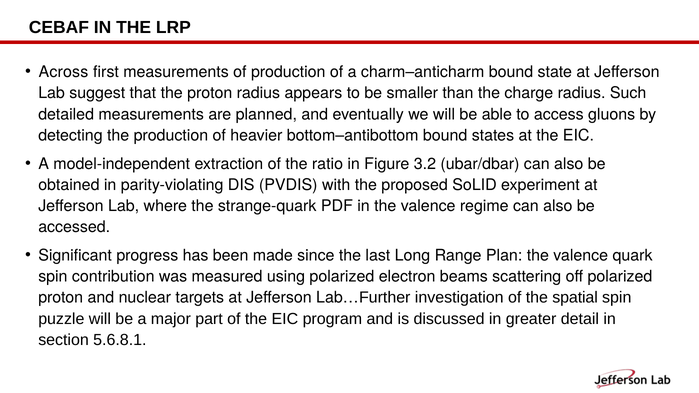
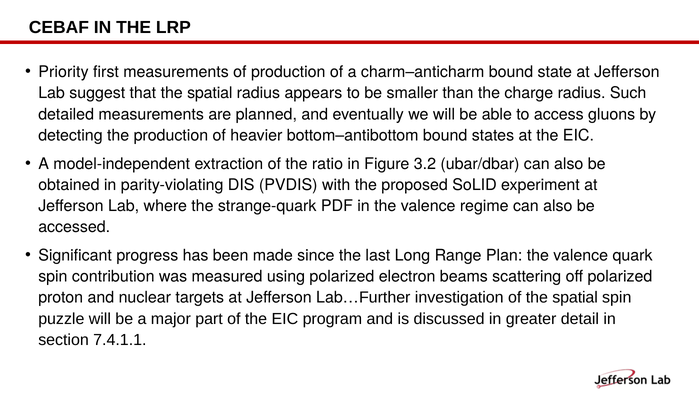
Across: Across -> Priority (63, 72)
that the proton: proton -> spatial (210, 93)
5.6.8.1: 5.6.8.1 -> 7.4.1.1 (120, 340)
